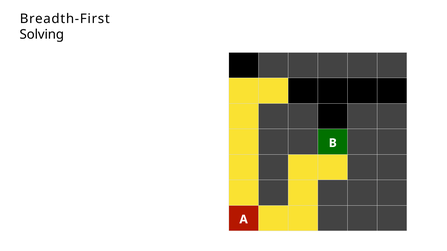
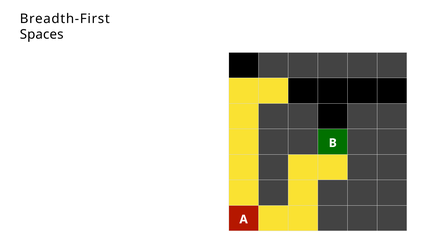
Solving: Solving -> Spaces (42, 35)
